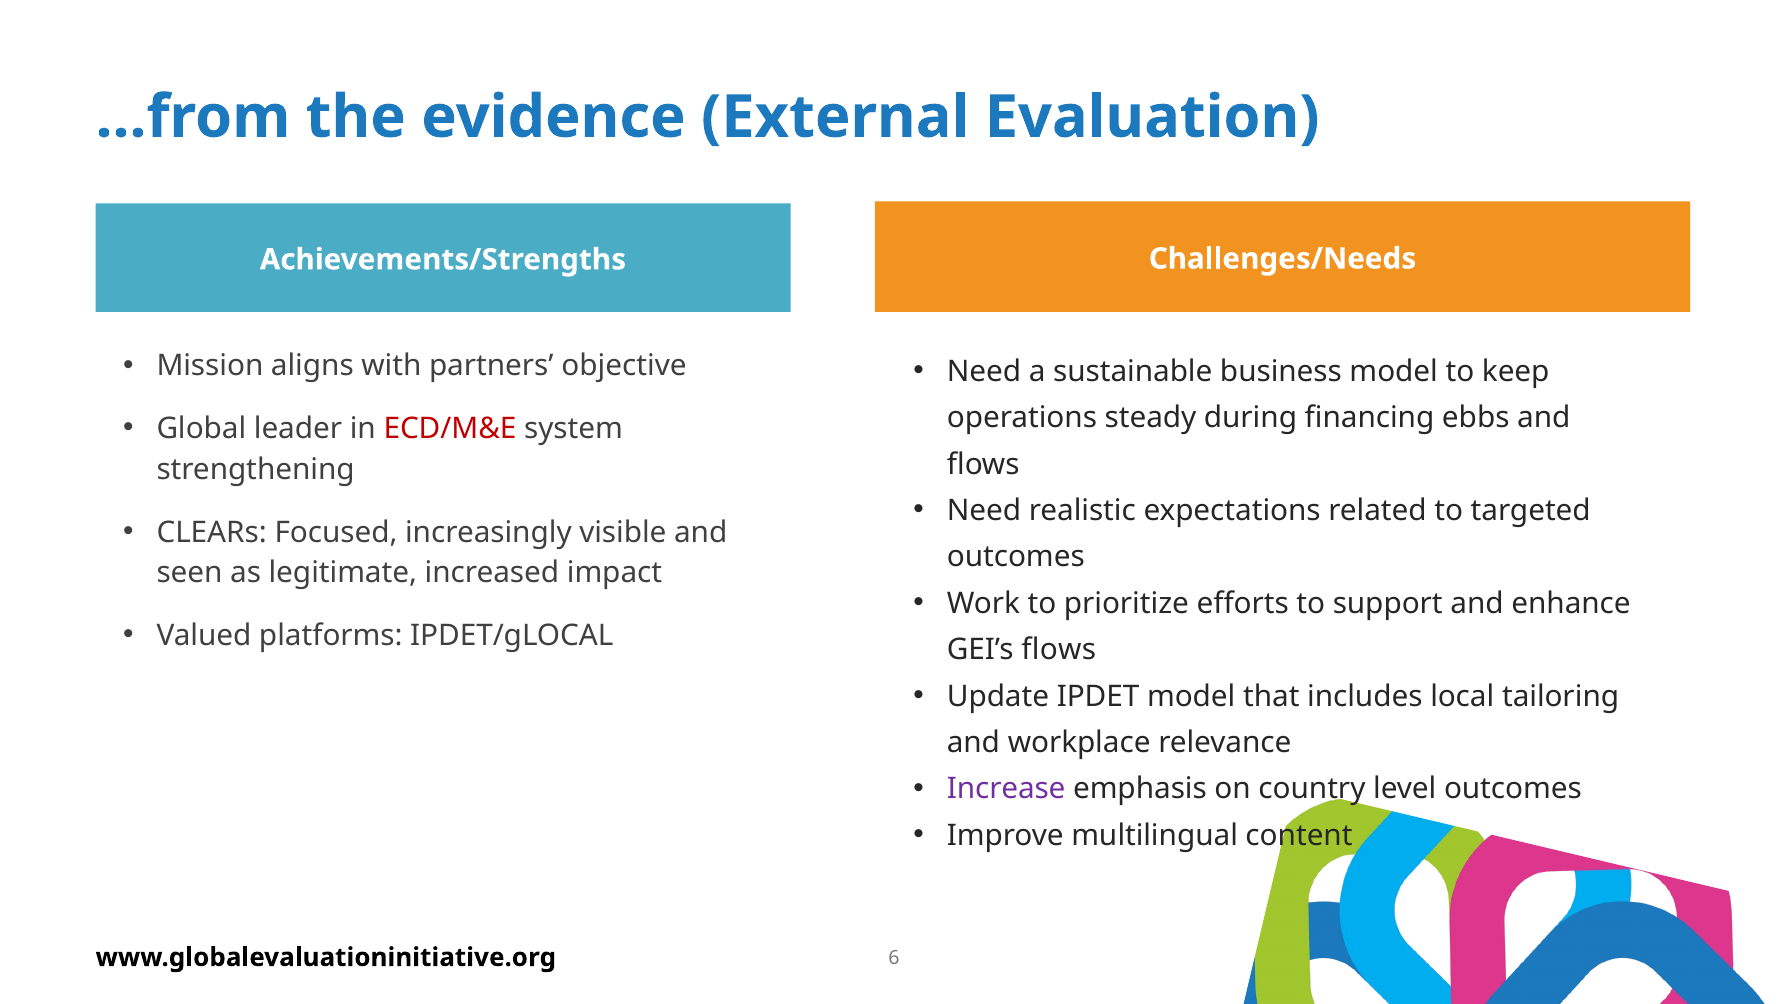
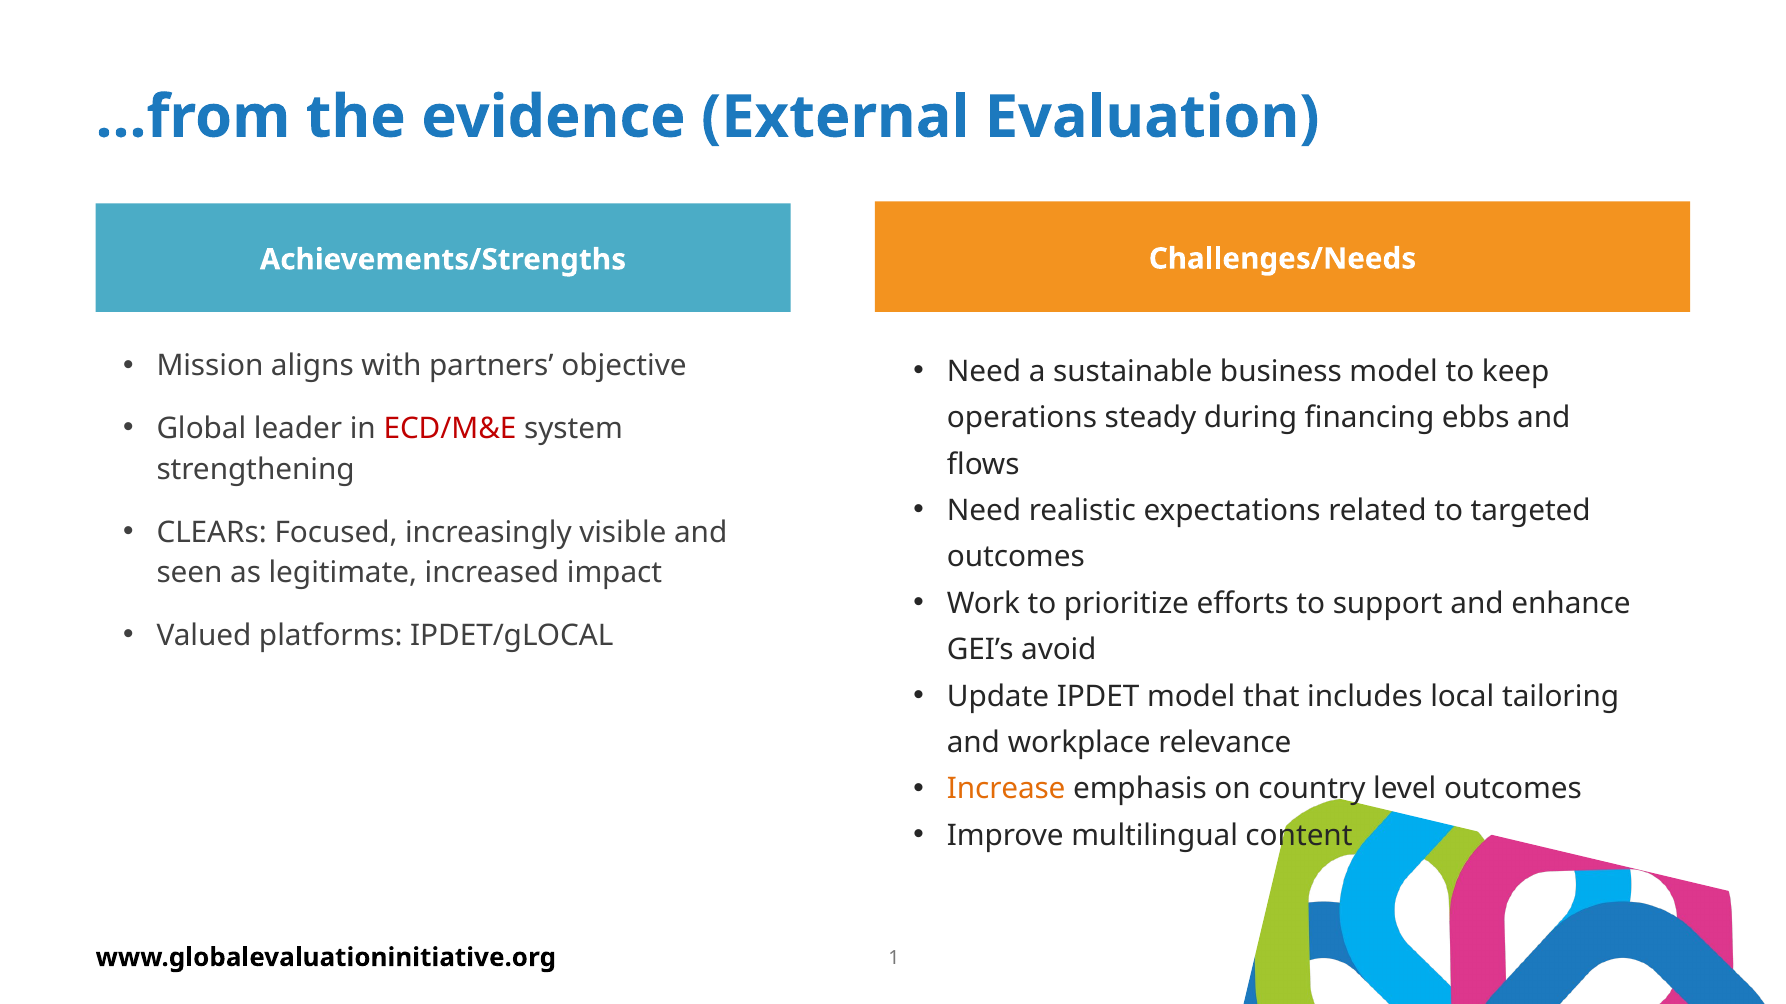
GEI’s flows: flows -> avoid (1059, 650)
Increase colour: purple -> orange (1006, 790)
6: 6 -> 1 (894, 959)
